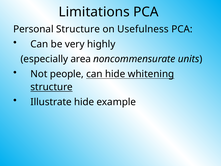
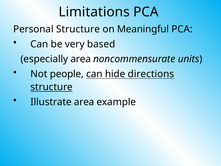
Usefulness: Usefulness -> Meaningful (143, 29)
highly: highly -> based (101, 44)
whitening: whitening -> directions (151, 74)
Illustrate hide: hide -> area (84, 102)
